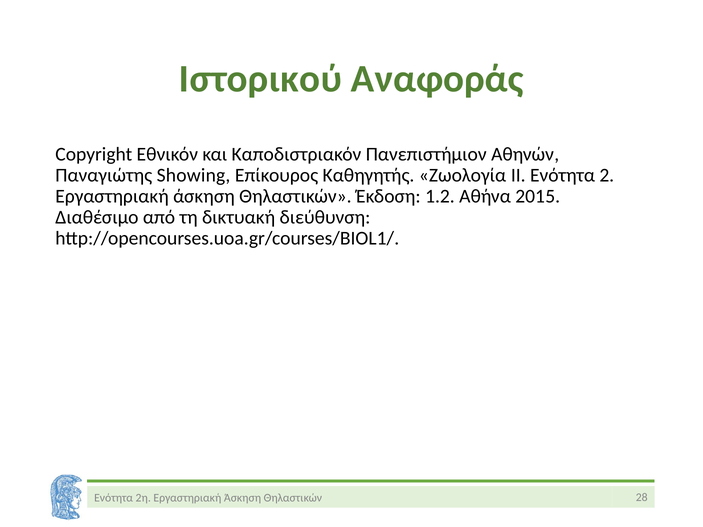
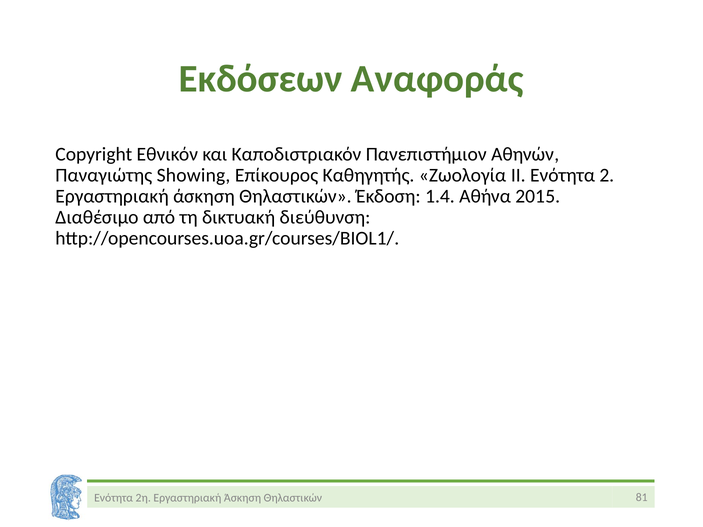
Ιστορικού: Ιστορικού -> Εκδόσεων (261, 79)
1.2: 1.2 -> 1.4 (440, 196)
28: 28 -> 81 (642, 498)
